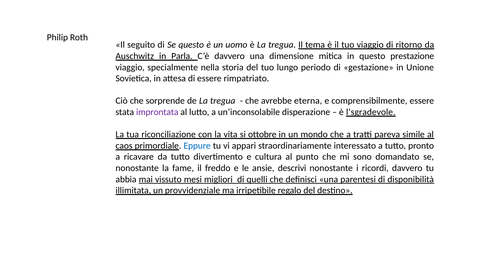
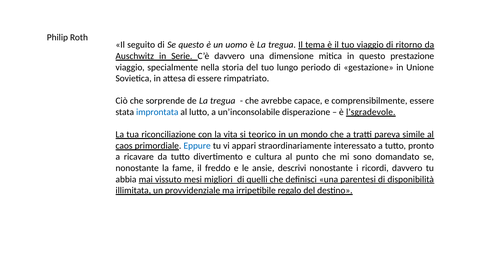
Parla: Parla -> Serie (182, 56)
eterna: eterna -> capace (308, 101)
improntata colour: purple -> blue (157, 112)
ottobre: ottobre -> teorico (262, 135)
